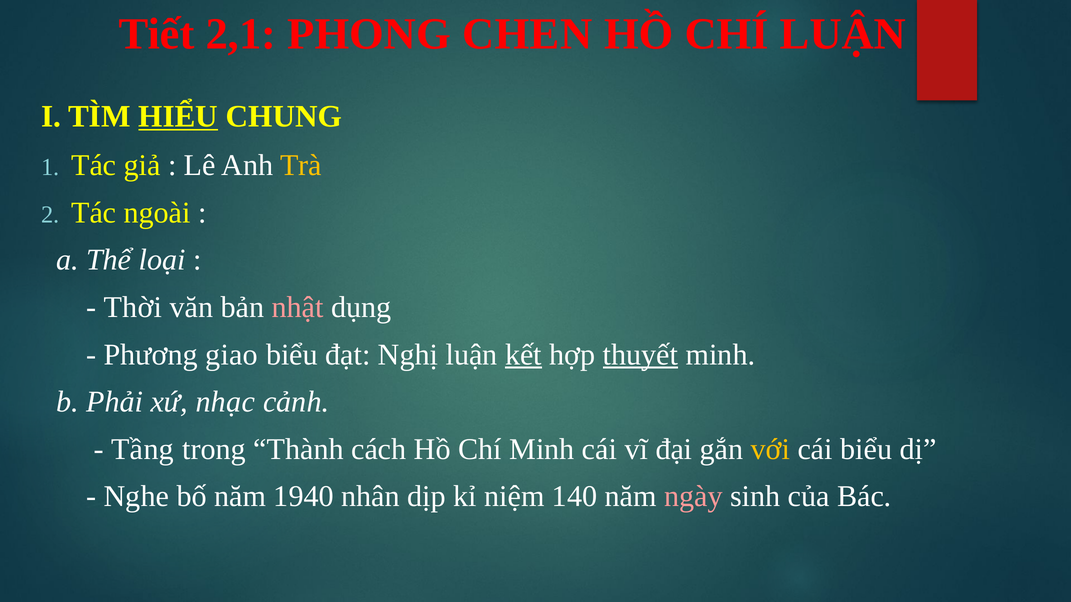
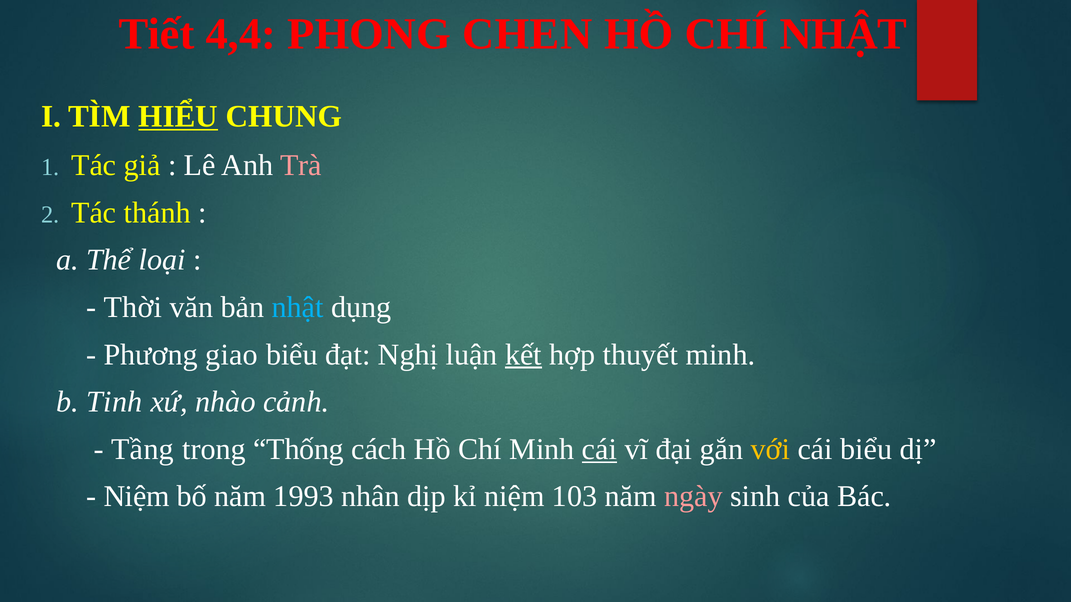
2,1: 2,1 -> 4,4 (241, 34)
CHÍ LUẬN: LUẬN -> NHẬT (843, 34)
Trà colour: yellow -> pink (301, 166)
ngoài: ngoài -> thánh (157, 213)
nhật colour: pink -> light blue (298, 308)
thuyết underline: present -> none (641, 355)
Phải: Phải -> Tinh (114, 402)
nhạc: nhạc -> nhào (225, 402)
Thành: Thành -> Thống (299, 450)
cái underline: none -> present (600, 450)
Nghe: Nghe -> Niệm (136, 497)
1940: 1940 -> 1993 (304, 497)
140: 140 -> 103 (575, 497)
